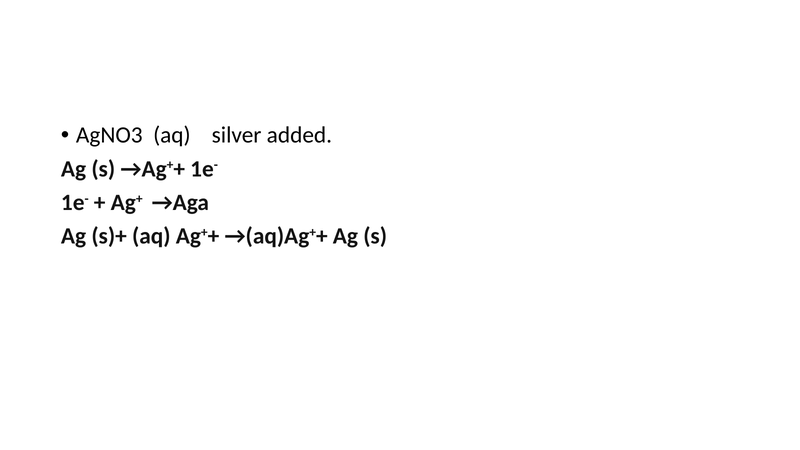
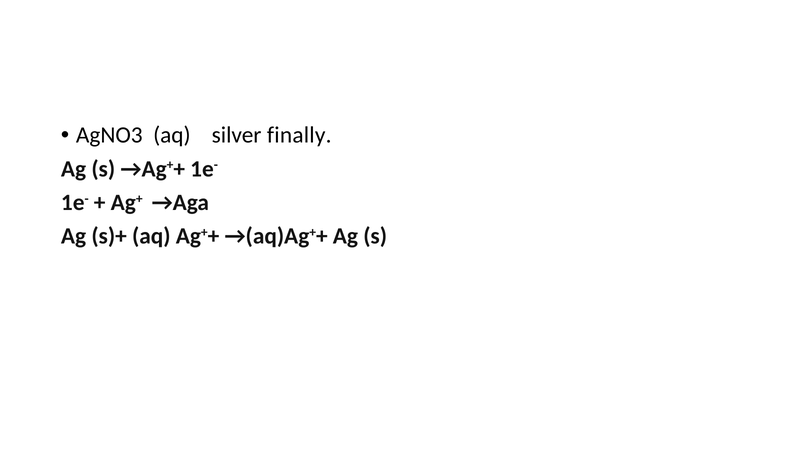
added: added -> finally (299, 135)
